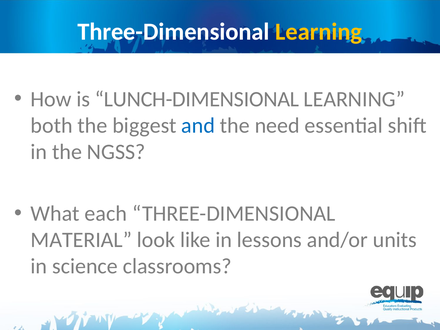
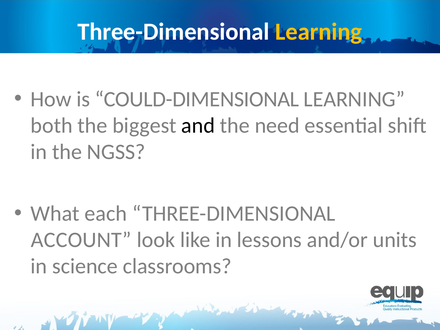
LUNCH-DIMENSIONAL: LUNCH-DIMENSIONAL -> COULD-DIMENSIONAL (197, 99)
and colour: blue -> black (198, 126)
MATERIAL: MATERIAL -> ACCOUNT (81, 240)
